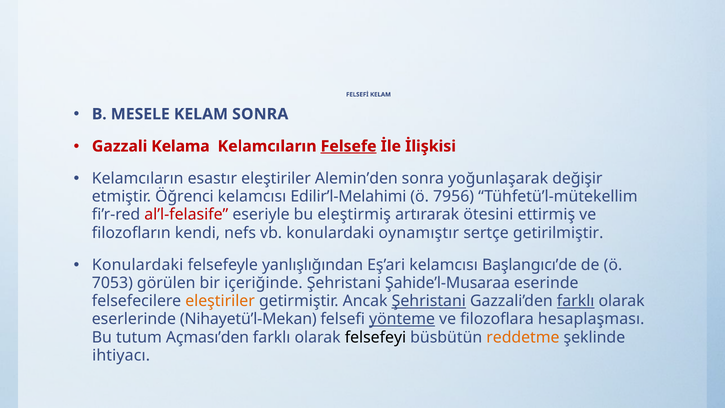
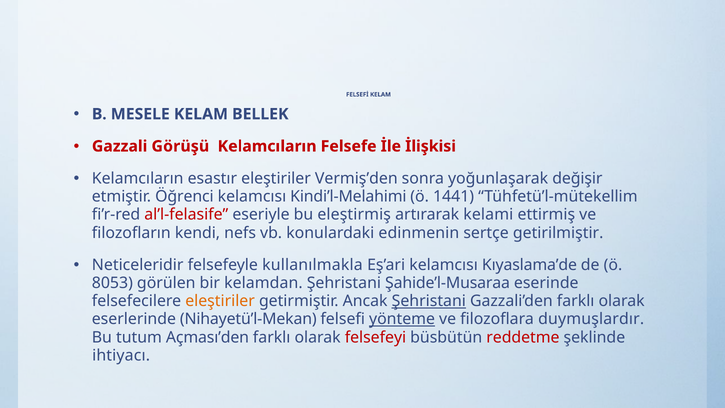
KELAM SONRA: SONRA -> BELLEK (260, 114)
Kelama: Kelama -> Görüşü (180, 146)
Felsefe underline: present -> none (349, 146)
Alemin’den: Alemin’den -> Vermiş’den (356, 178)
Edilir’l-Melahimi: Edilir’l-Melahimi -> Kindi’l-Melahimi (348, 197)
7956: 7956 -> 1441 (454, 197)
ötesini: ötesini -> kelami (488, 215)
oynamıştır: oynamıştır -> edinmenin (419, 233)
Konulardaki: Konulardaki -> Neticeleridir (138, 265)
yanlışlığından: yanlışlığından -> kullanılmakla (312, 265)
Başlangıcı’de: Başlangıcı’de -> Kıyaslama’de (529, 265)
7053: 7053 -> 8053 (112, 283)
içeriğinde: içeriğinde -> kelamdan (263, 283)
farklı underline: present -> none (576, 301)
hesaplaşması: hesaplaşması -> duymuşlardır (591, 319)
felsefeyi colour: black -> red (375, 337)
reddetme colour: orange -> red (523, 337)
